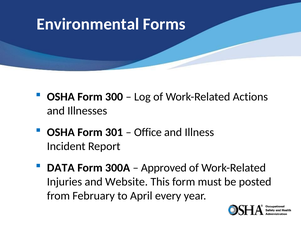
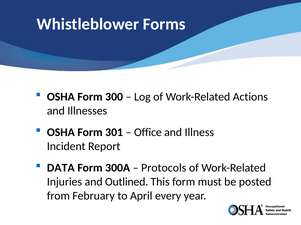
Environmental: Environmental -> Whistleblower (88, 24)
Approved: Approved -> Protocols (164, 168)
Website: Website -> Outlined (127, 182)
